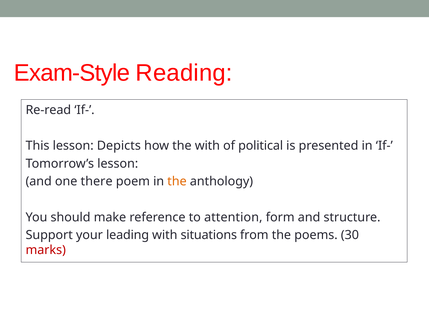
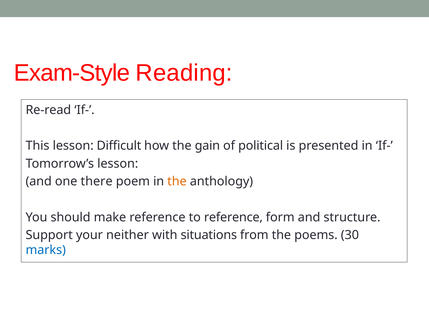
Depicts: Depicts -> Difficult (119, 146)
the with: with -> gain (207, 146)
to attention: attention -> reference (233, 217)
leading: leading -> neither (128, 235)
marks colour: red -> blue (46, 250)
